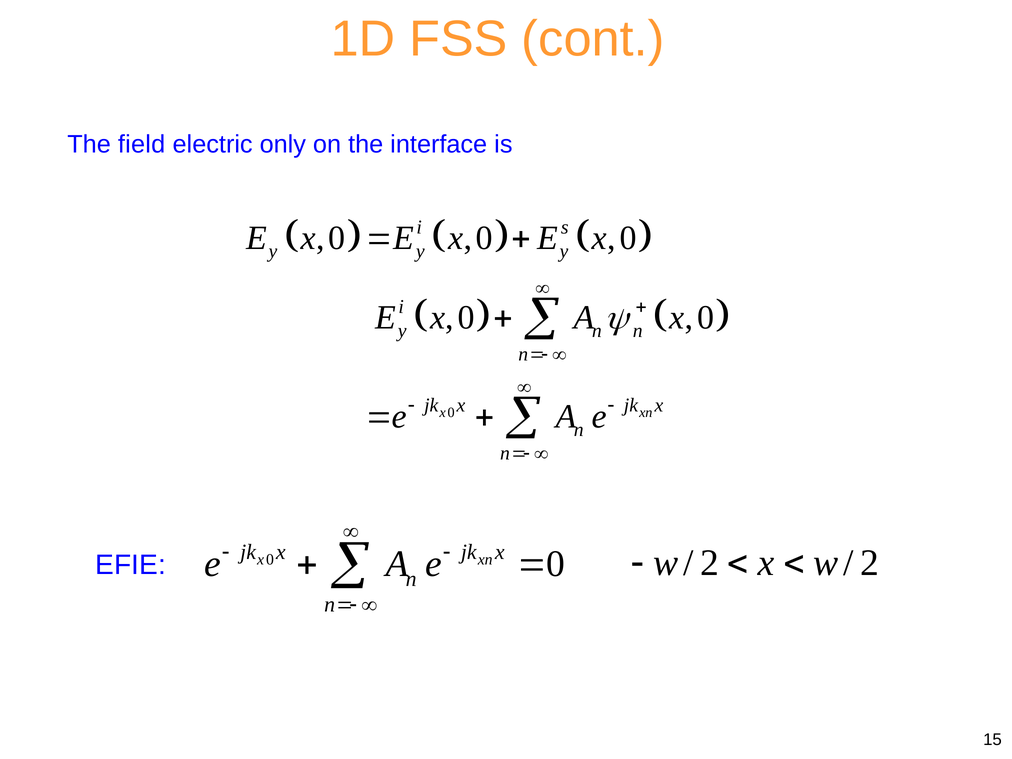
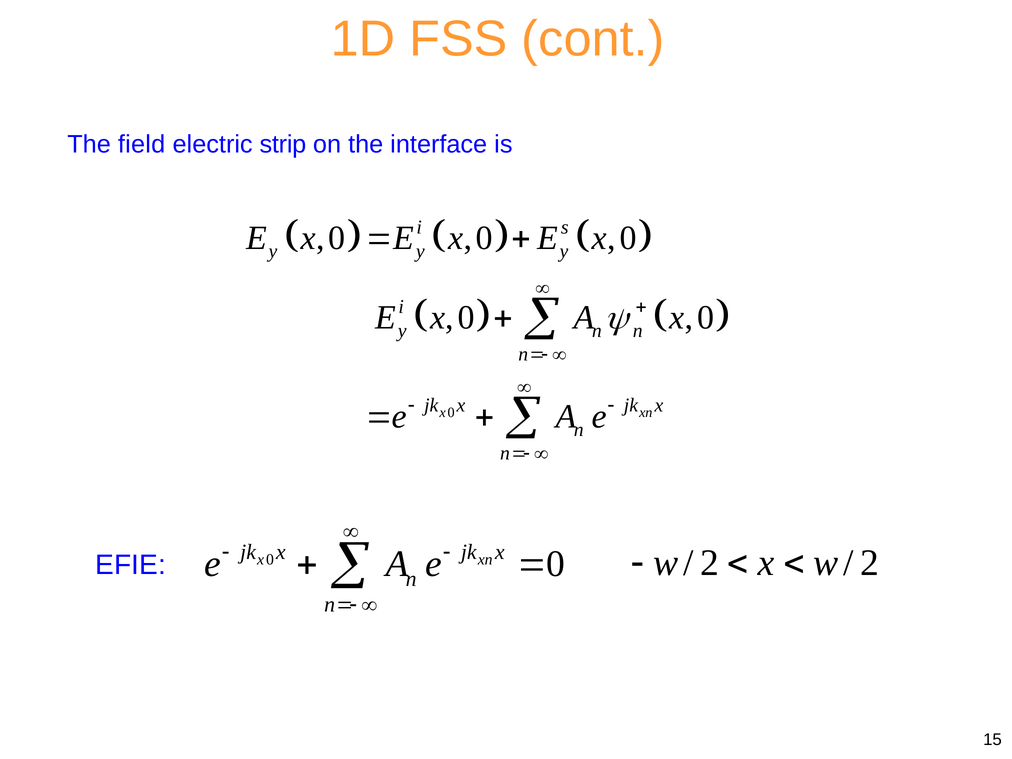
only: only -> strip (283, 144)
